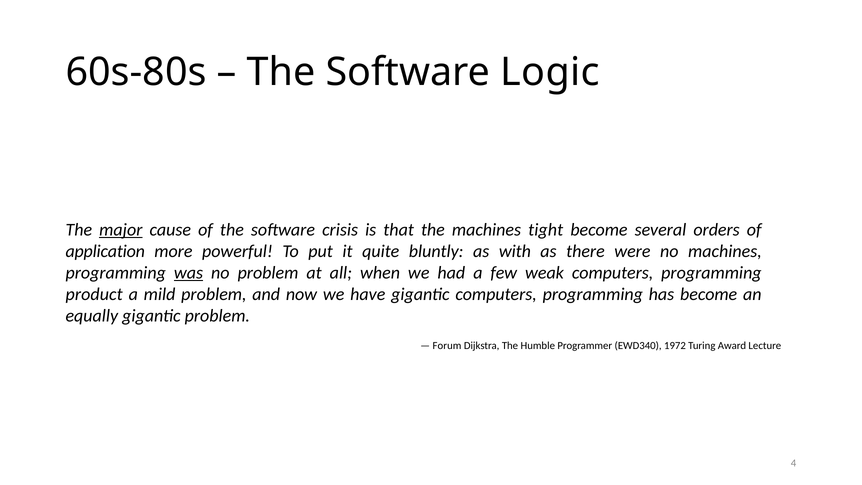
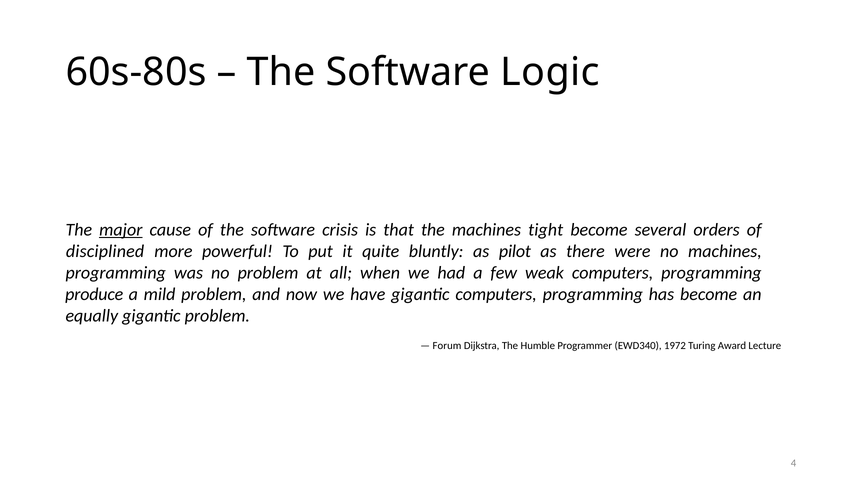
application: application -> disciplined (105, 251)
with: with -> pilot (515, 251)
was underline: present -> none (188, 273)
product: product -> produce (94, 294)
